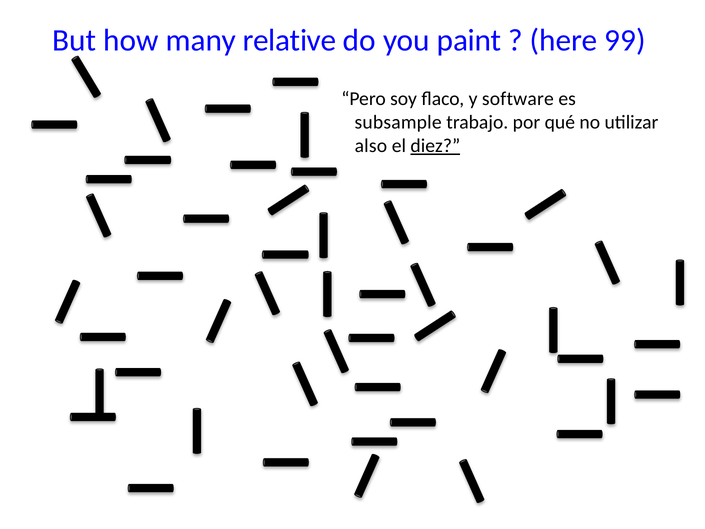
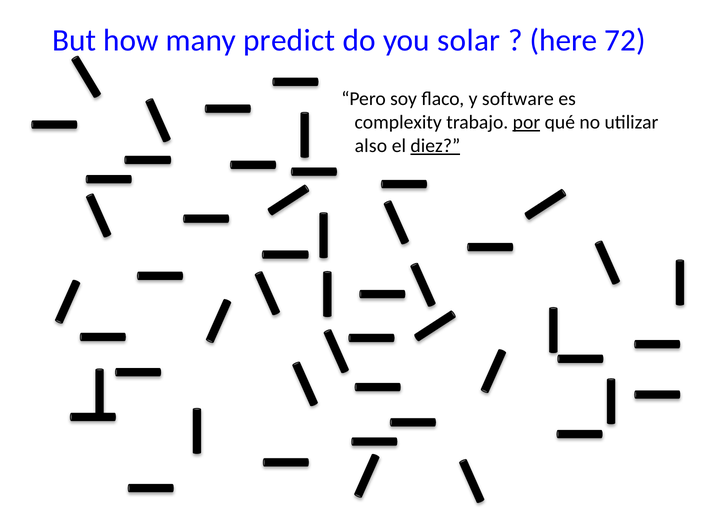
relative: relative -> predict (289, 41)
paint: paint -> solar (469, 41)
99: 99 -> 72 (625, 41)
subsample: subsample -> complexity (398, 122)
por underline: none -> present (526, 122)
